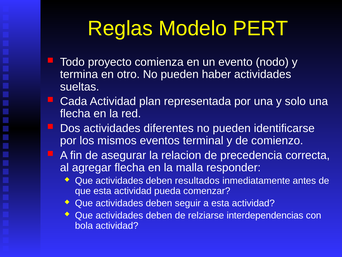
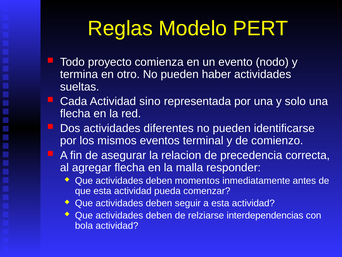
plan: plan -> sino (150, 101)
resultados: resultados -> momentos (197, 180)
